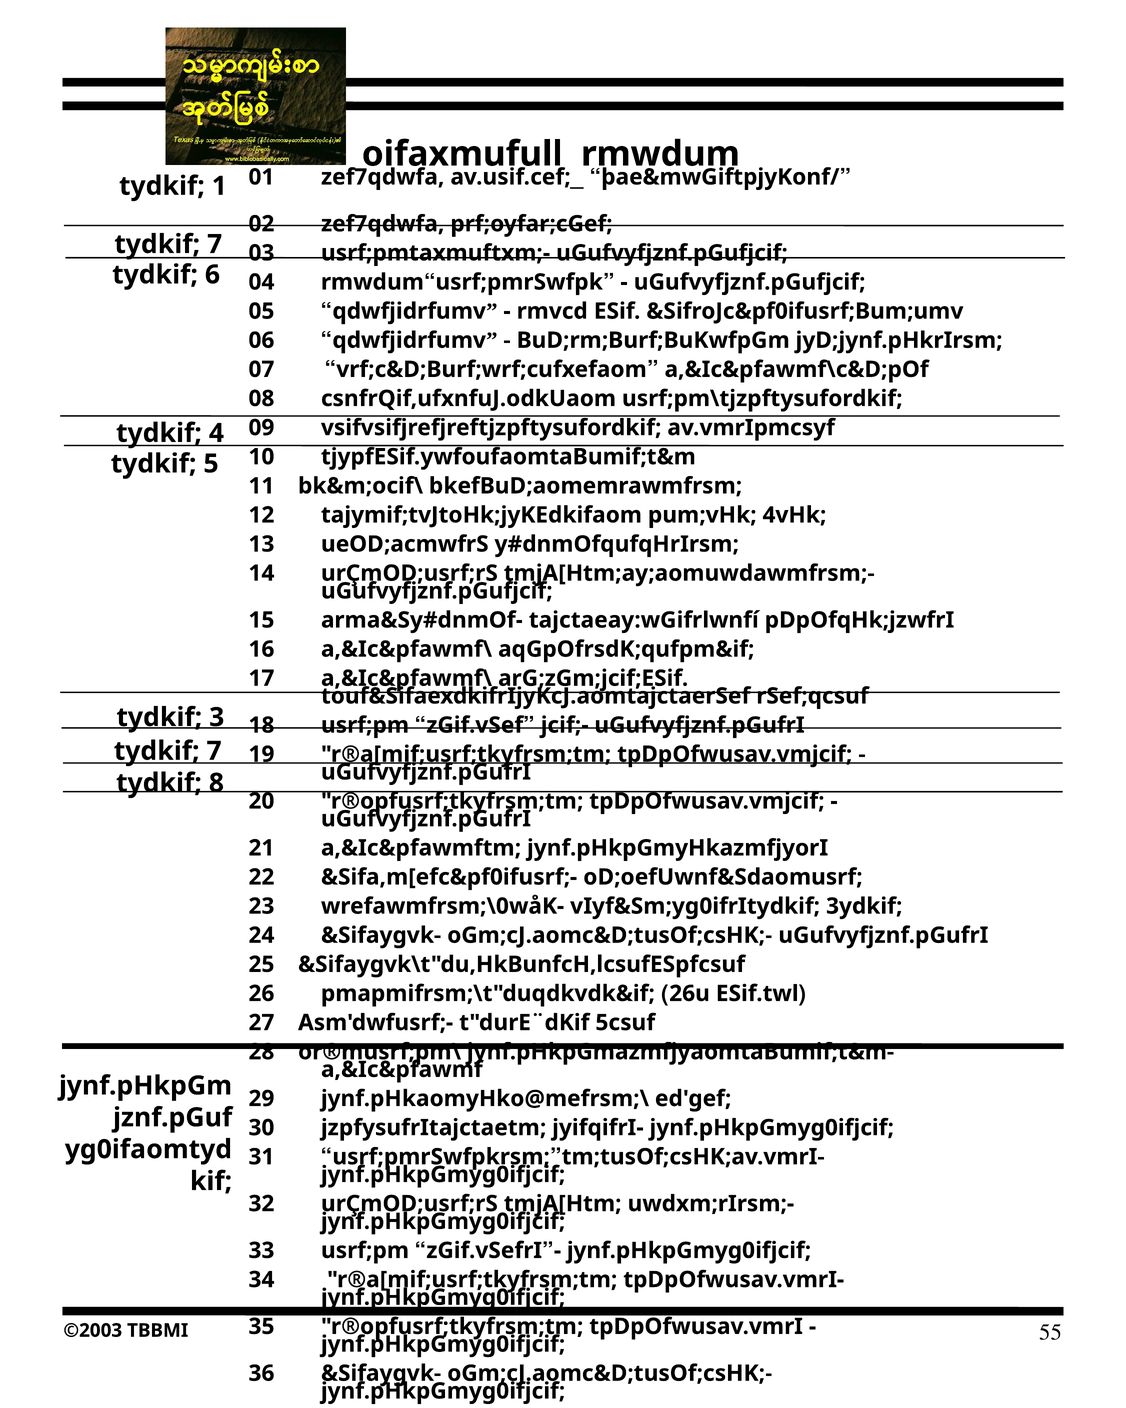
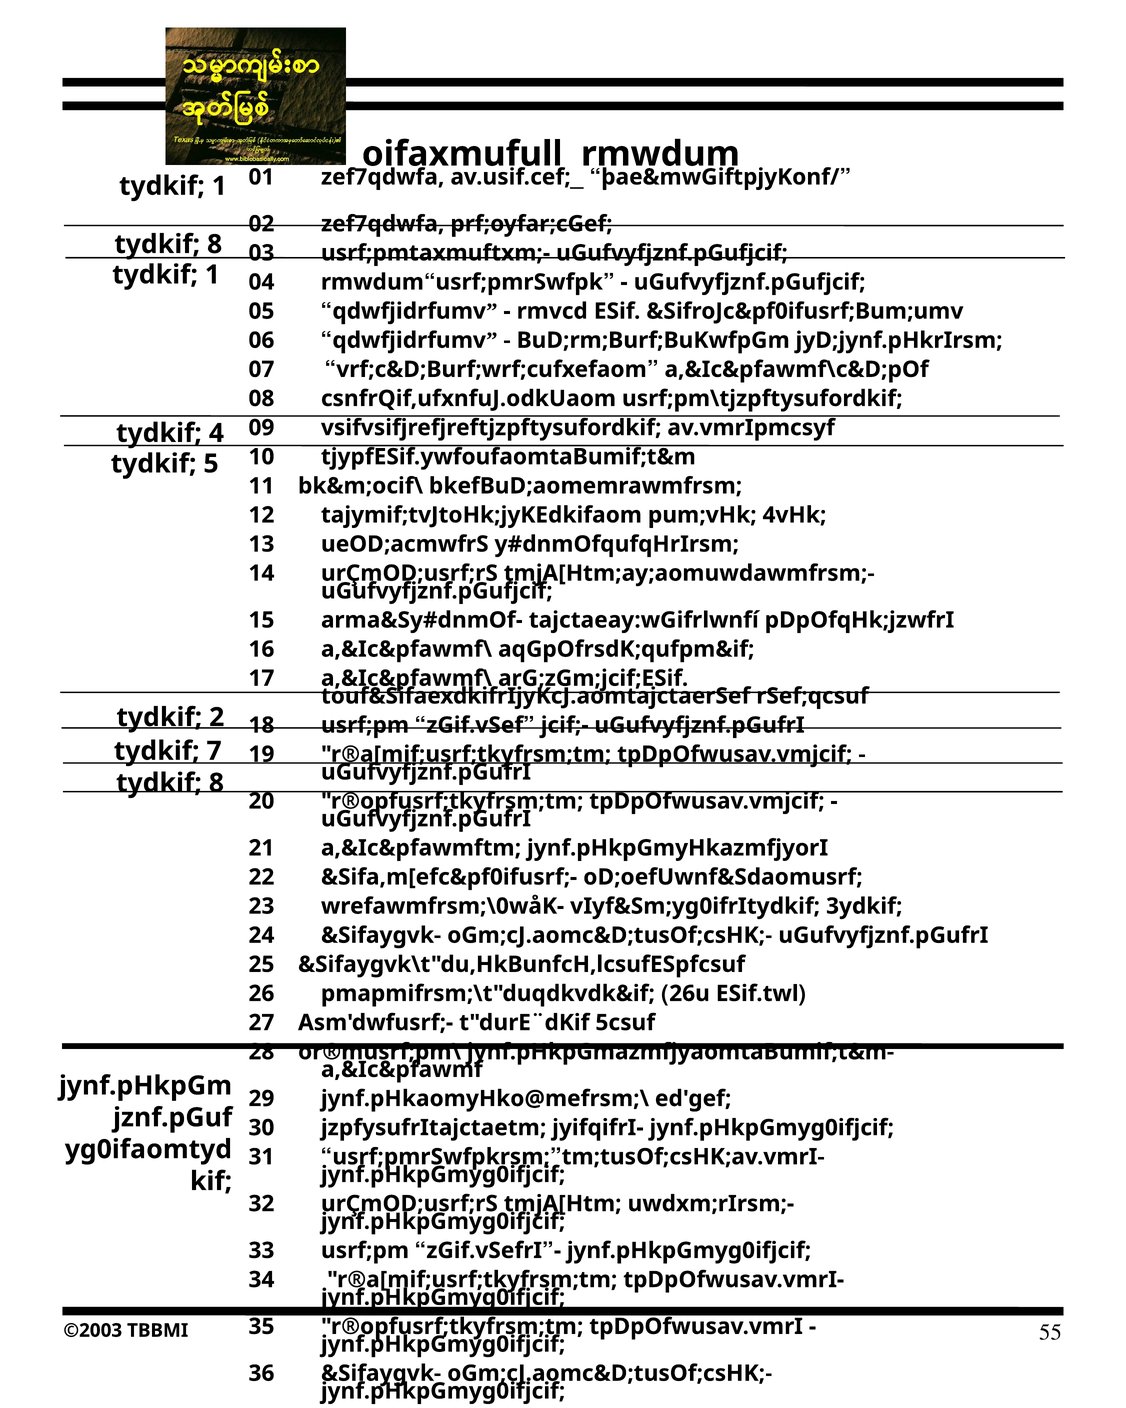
7: 7 -> 8 (215, 244)
6: 6 -> 1 (212, 275)
3: 3 -> 2 (217, 718)
